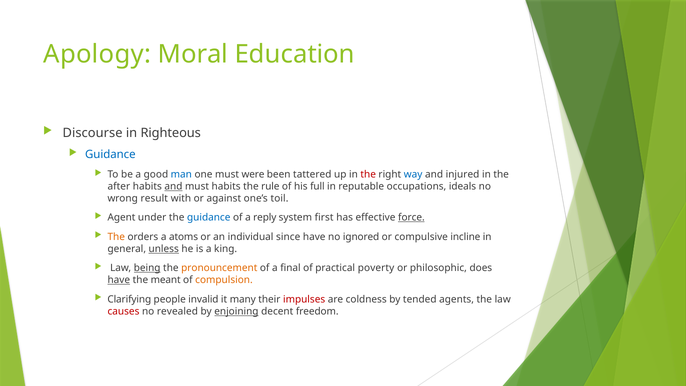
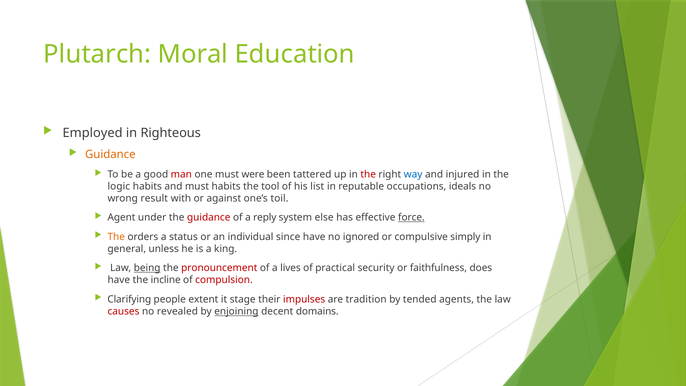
Apology: Apology -> Plutarch (97, 54)
Discourse: Discourse -> Employed (93, 133)
Guidance colour: blue -> orange (110, 154)
man colour: blue -> red (181, 174)
after: after -> logic (119, 186)
and underline: present -> none (173, 186)
rule: rule -> tool (270, 186)
full: full -> list (317, 186)
guidance colour: blue -> red (209, 218)
first: first -> else (324, 218)
atoms: atoms -> status (183, 237)
incline: incline -> simply (465, 237)
unless underline: present -> none (164, 249)
pronouncement colour: orange -> red (219, 268)
final: final -> lives (290, 268)
poverty: poverty -> security (376, 268)
philosophic: philosophic -> faithfulness (438, 268)
have underline: present -> none (119, 280)
meant: meant -> incline (166, 280)
compulsion colour: orange -> red (224, 280)
invalid: invalid -> extent (203, 299)
many: many -> stage (243, 299)
coldness: coldness -> tradition (366, 299)
freedom: freedom -> domains (317, 311)
